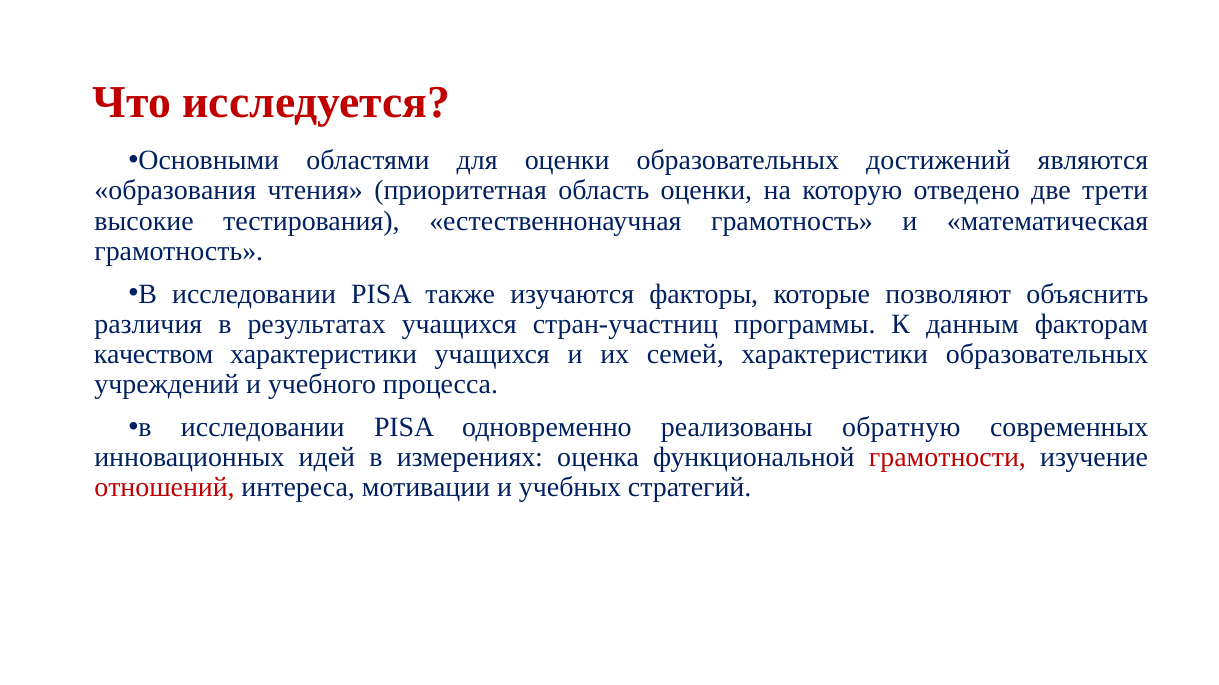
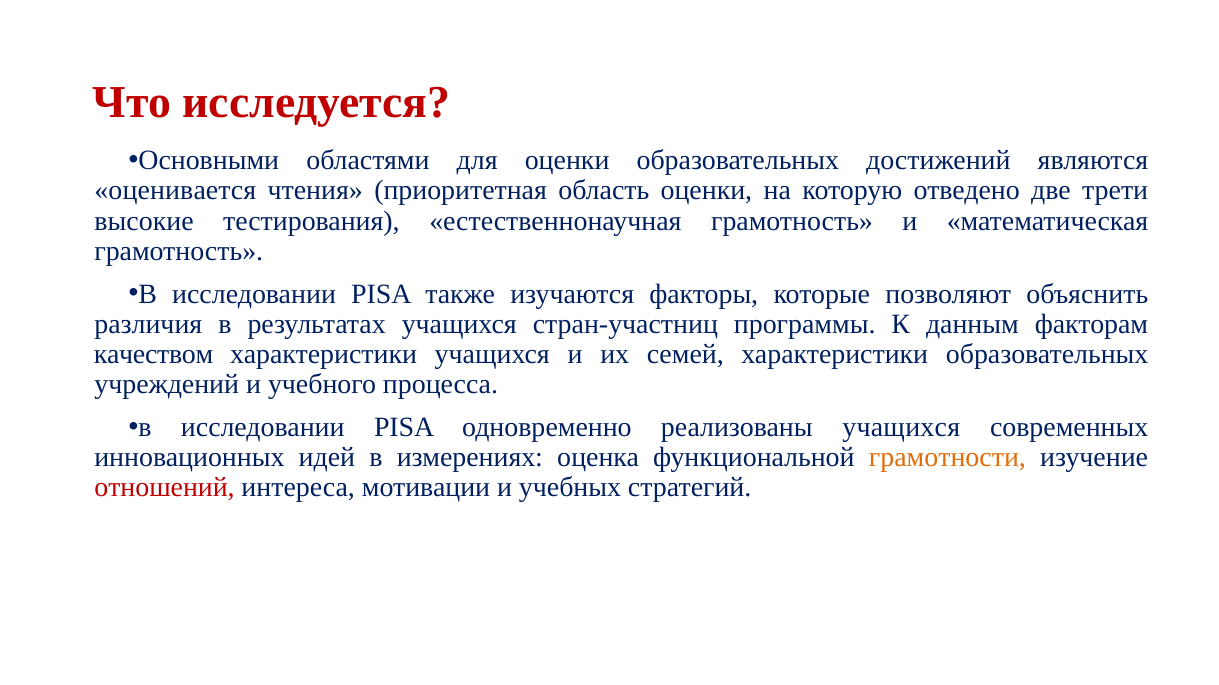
образования: образования -> оценивается (175, 191)
реализованы обратную: обратную -> учащихся (901, 427)
грамотности colour: red -> orange (947, 458)
